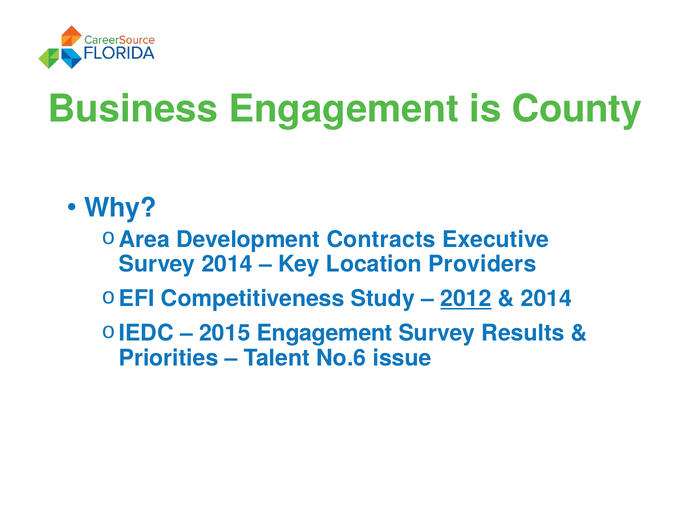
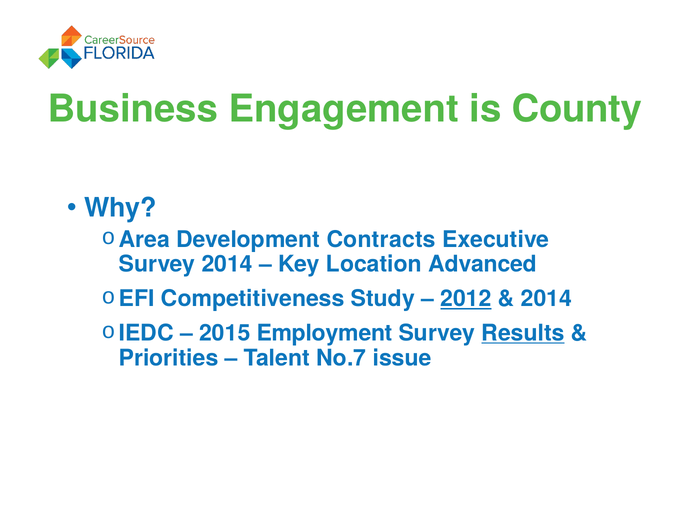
Providers: Providers -> Advanced (483, 265)
2015 Engagement: Engagement -> Employment (325, 333)
Results underline: none -> present (523, 333)
No.6: No.6 -> No.7 (341, 358)
